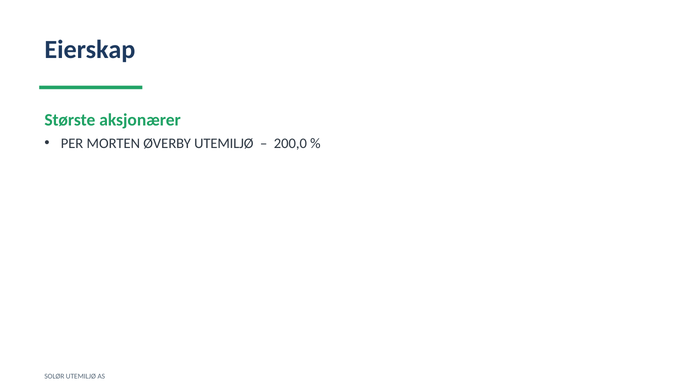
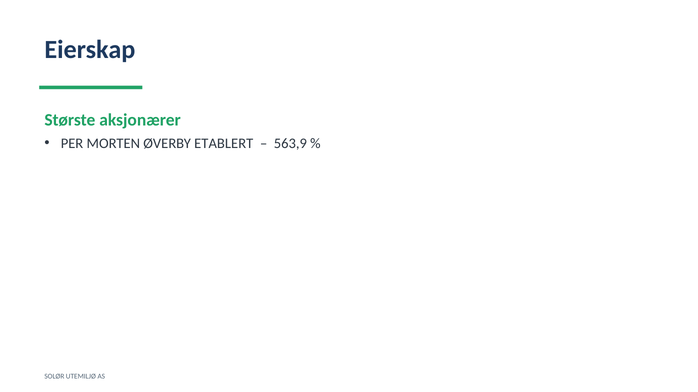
ØVERBY UTEMILJØ: UTEMILJØ -> ETABLERT (224, 144)
200,0: 200,0 -> 563,9 (290, 144)
